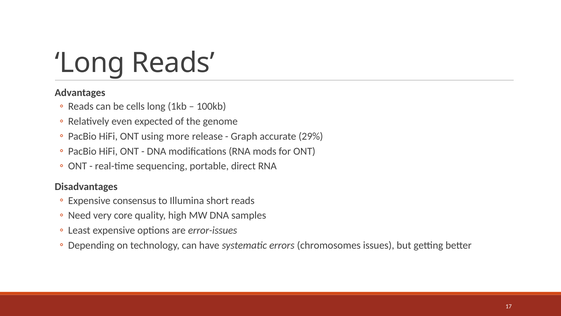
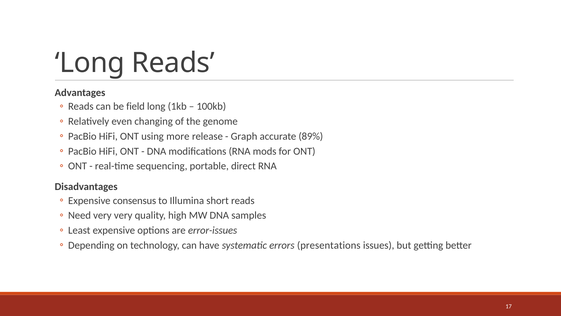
cells: cells -> field (135, 106)
expected: expected -> changing (154, 121)
29%: 29% -> 89% (311, 136)
very core: core -> very (123, 215)
chromosomes: chromosomes -> presentations (329, 245)
